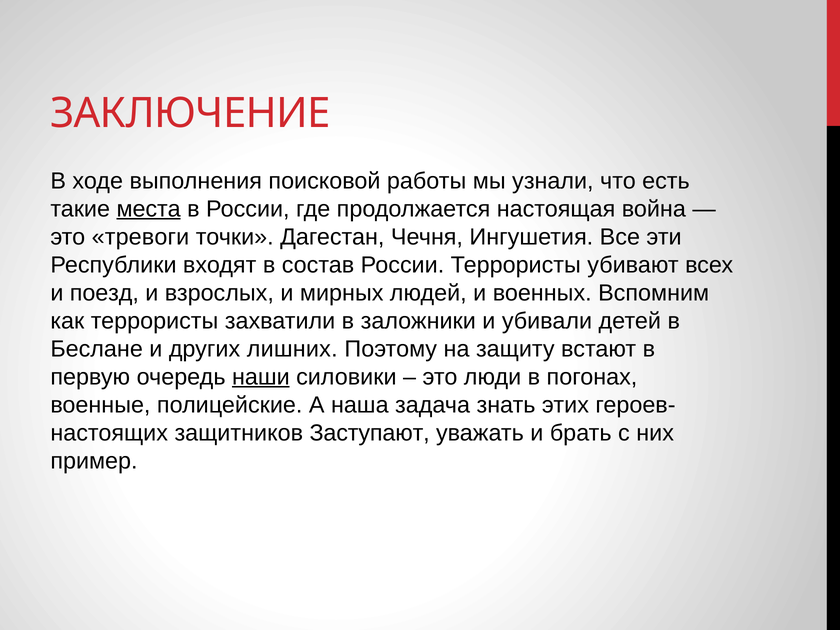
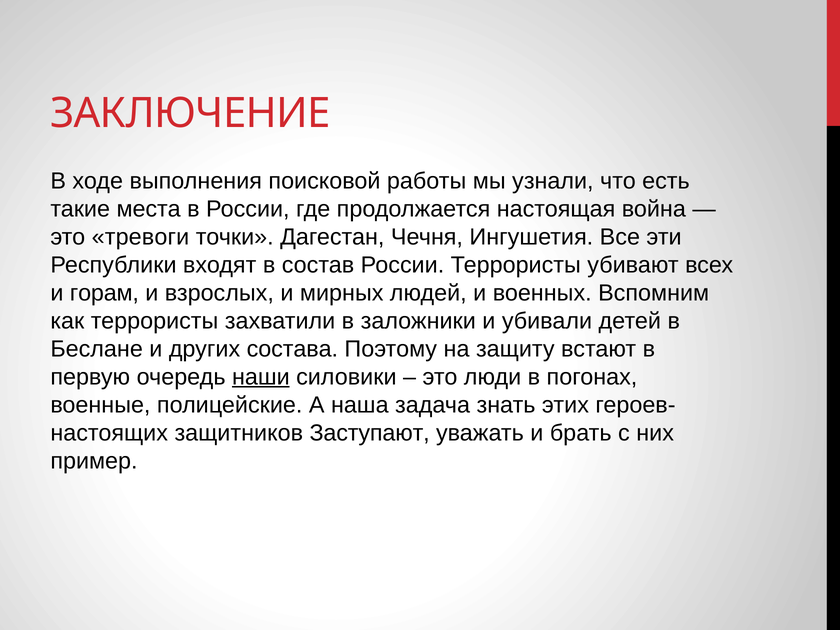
места underline: present -> none (149, 209)
поезд: поезд -> горам (104, 293)
лишних: лишних -> состава (292, 349)
